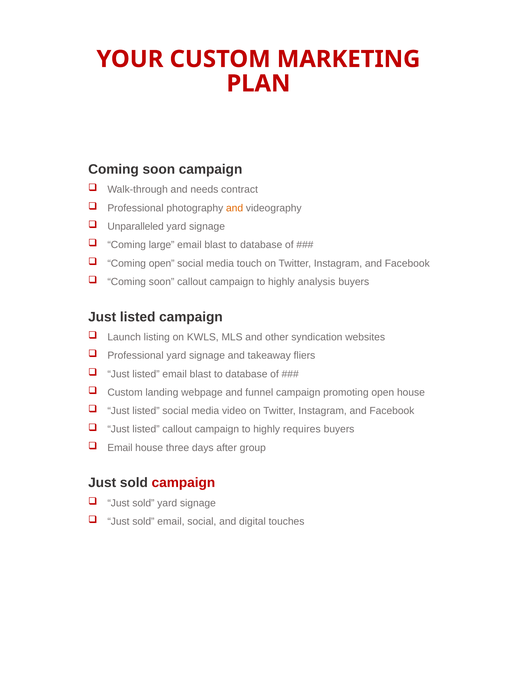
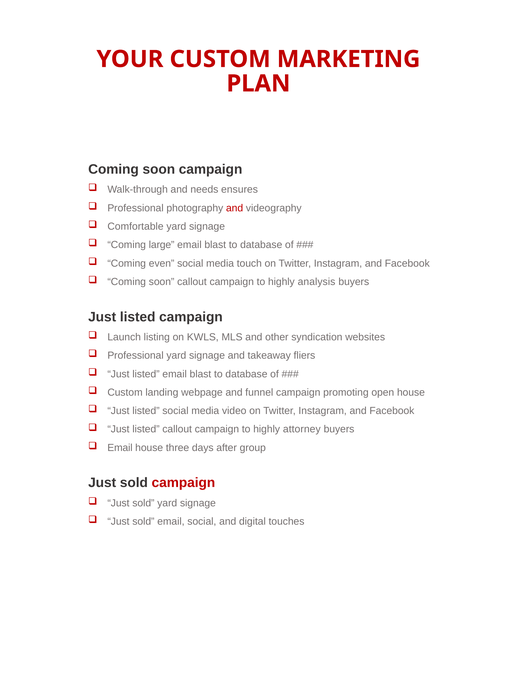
contract: contract -> ensures (240, 189)
and colour: orange -> red (235, 208)
Unparalleled: Unparalleled -> Comfortable (135, 226)
Coming open: open -> even (162, 263)
requires: requires -> attorney (302, 429)
